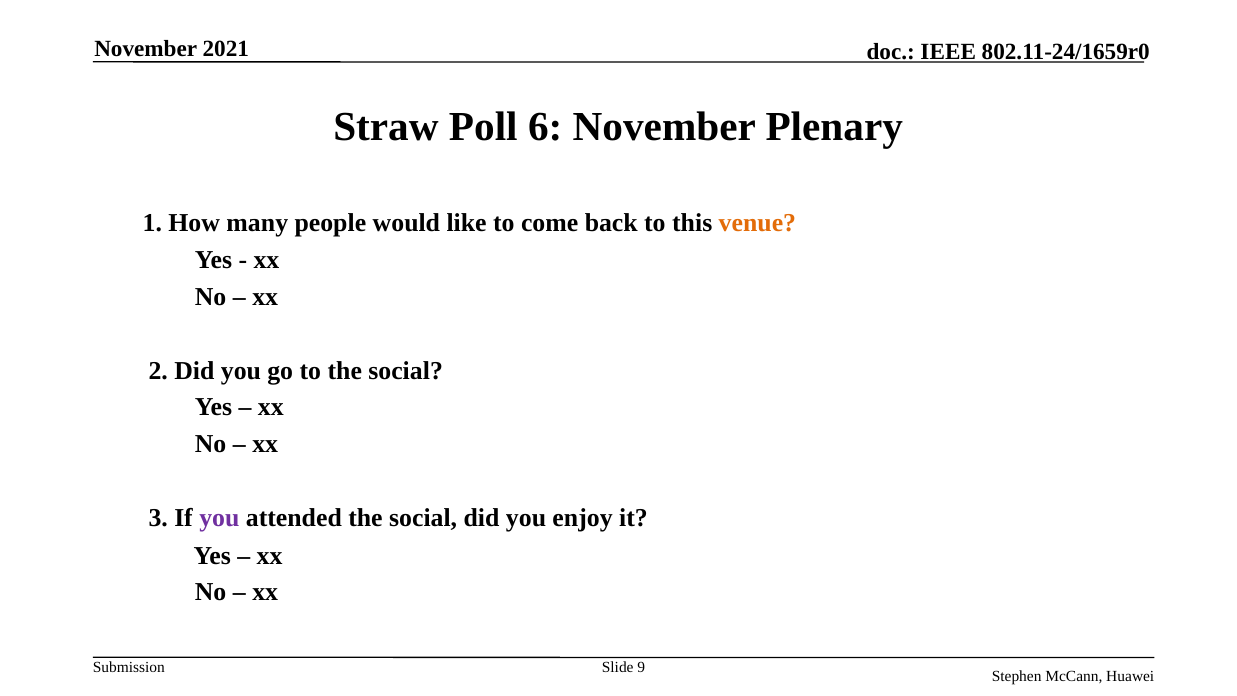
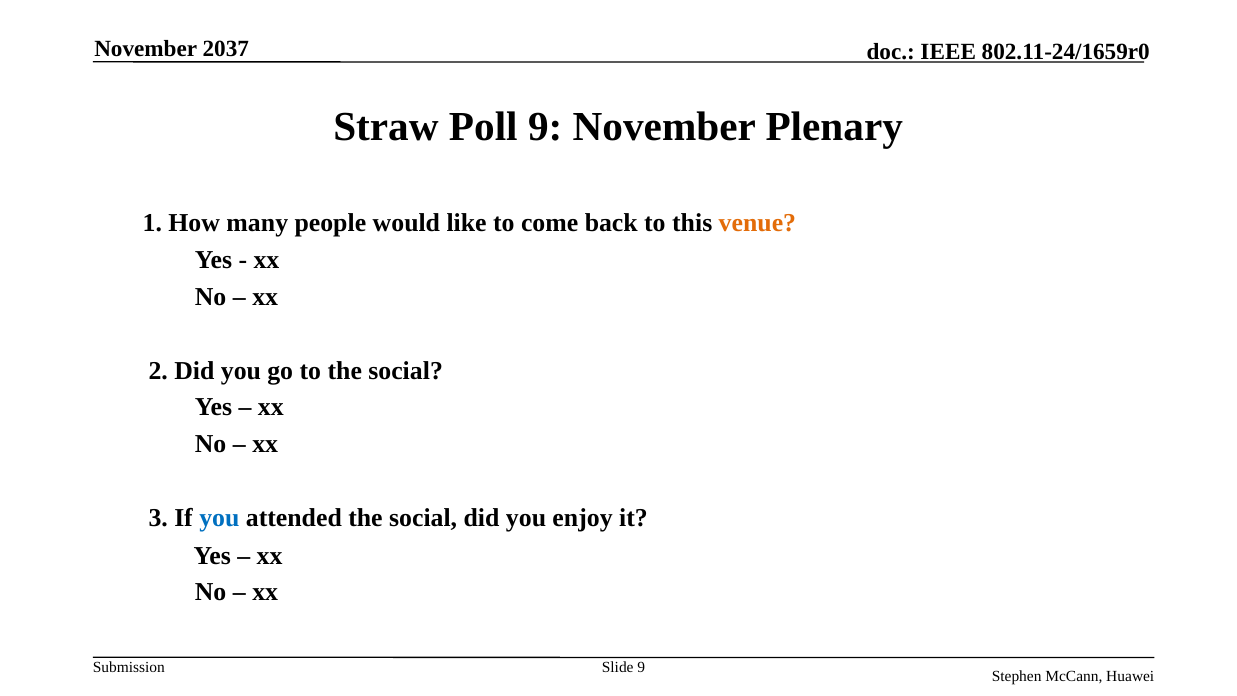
2021: 2021 -> 2037 (226, 49)
Poll 6: 6 -> 9 (545, 126)
you colour: purple -> blue (219, 518)
